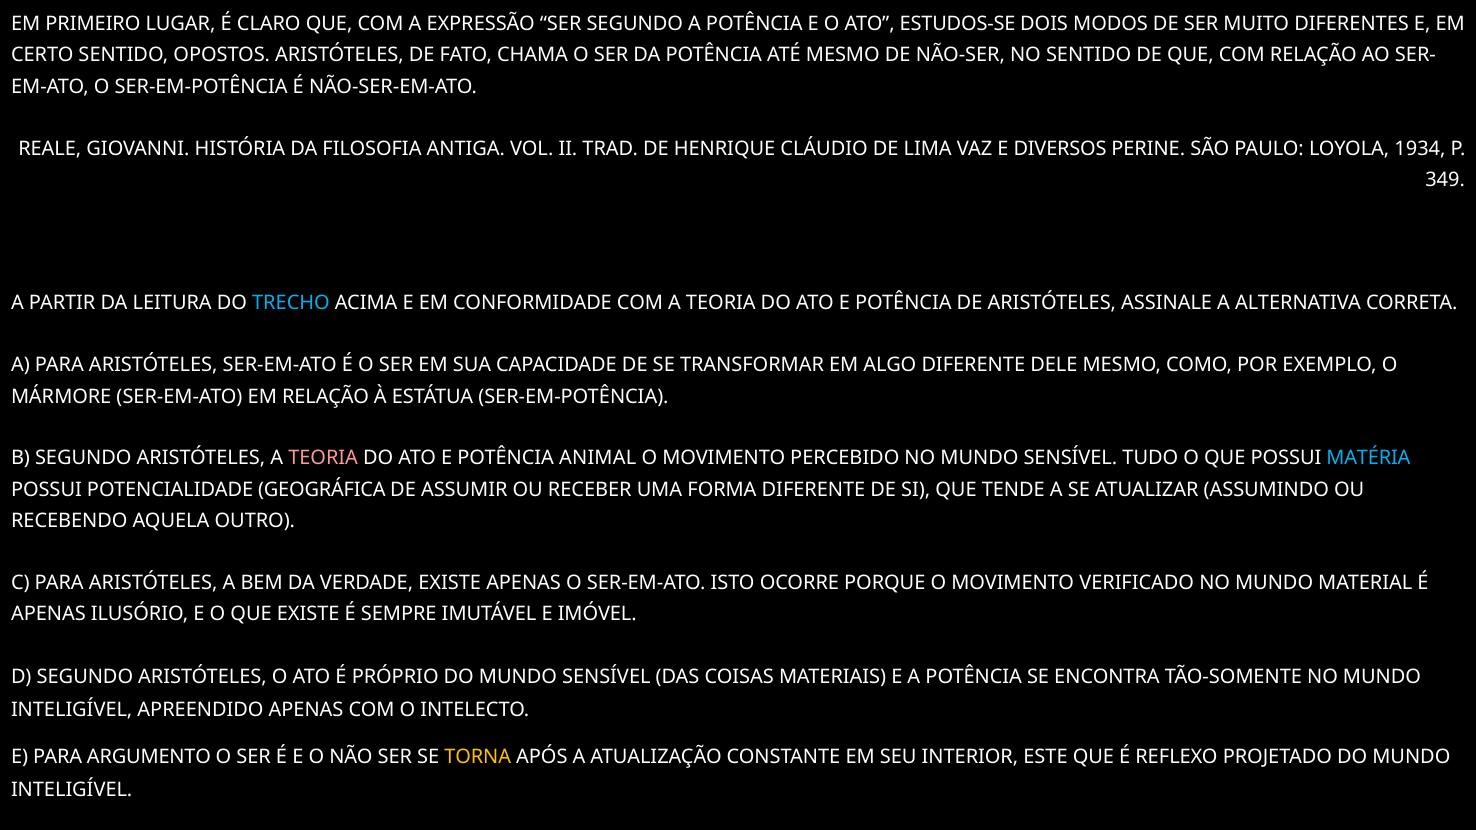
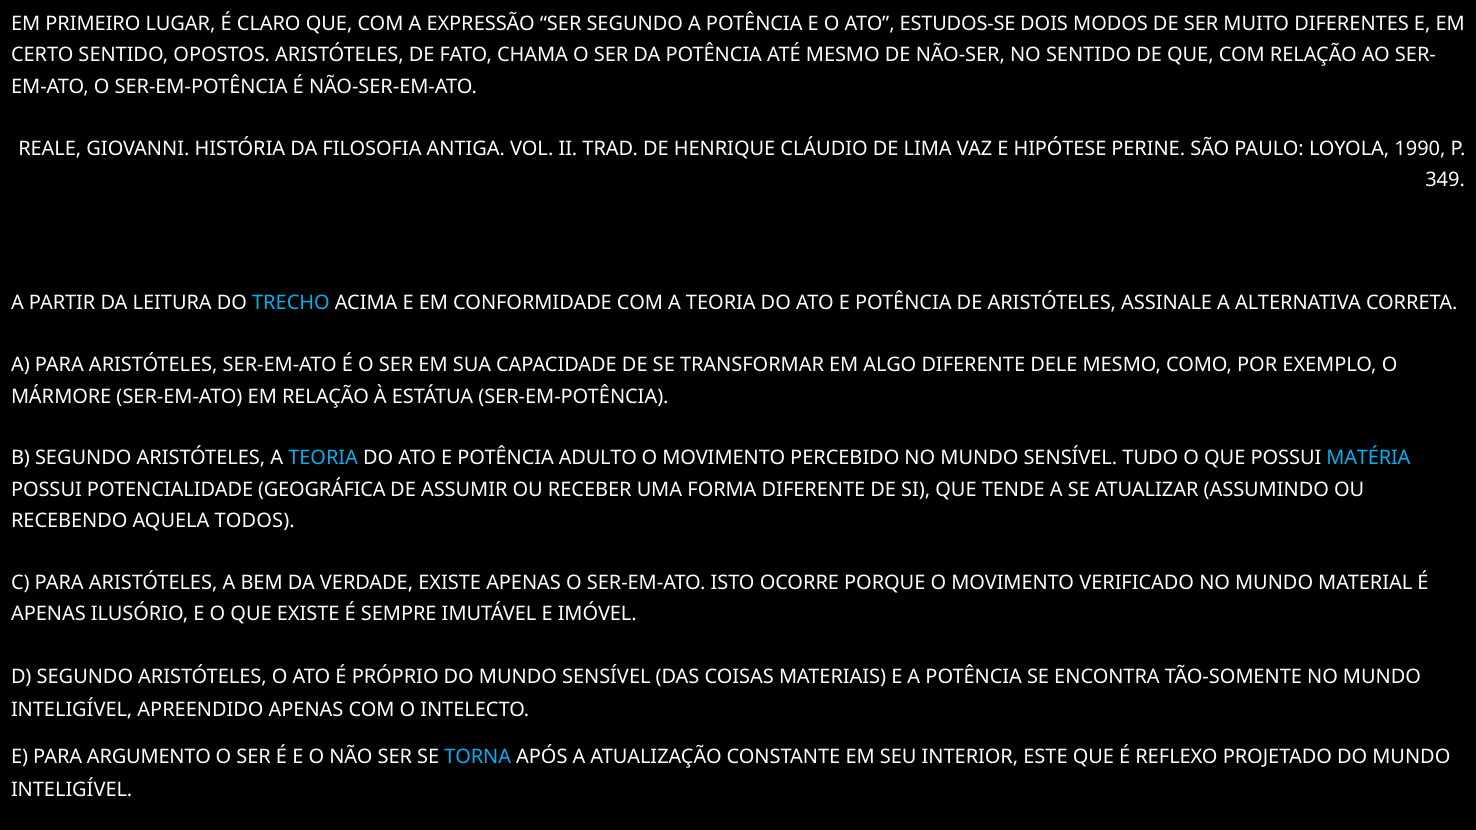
DIVERSOS: DIVERSOS -> HIPÓTESE (1060, 148)
1934: 1934 -> 1990 (1420, 148)
TEORIA colour: pink -> light blue (323, 459)
ANIMAL: ANIMAL -> ADULTO (598, 459)
OUTRO: OUTRO -> TODOS (255, 521)
TORNA colour: yellow -> light blue (478, 758)
